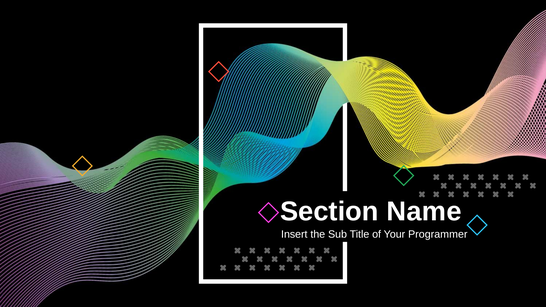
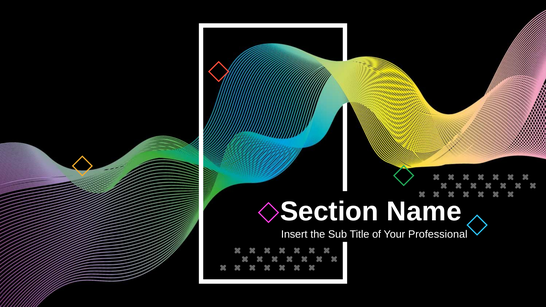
Programmer: Programmer -> Professional (438, 234)
